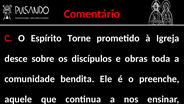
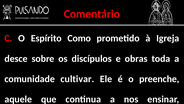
Torne: Torne -> Como (79, 38)
bendita: bendita -> cultivar (77, 79)
